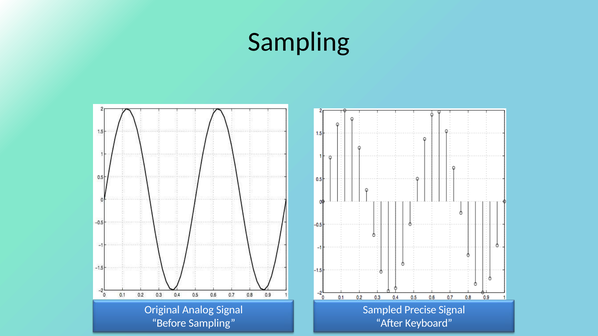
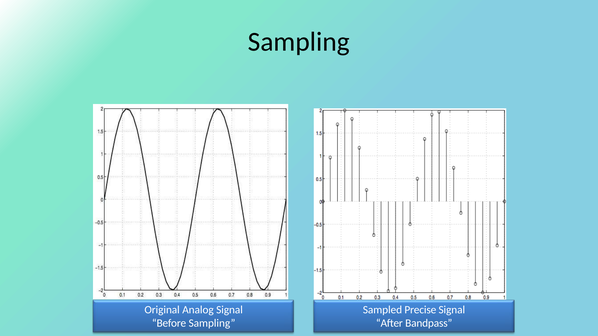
Keyboard: Keyboard -> Bandpass (429, 323)
